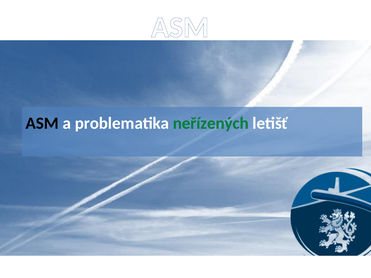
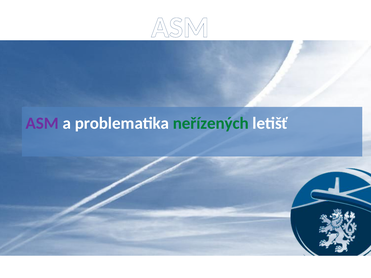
ASM colour: black -> purple (42, 123)
